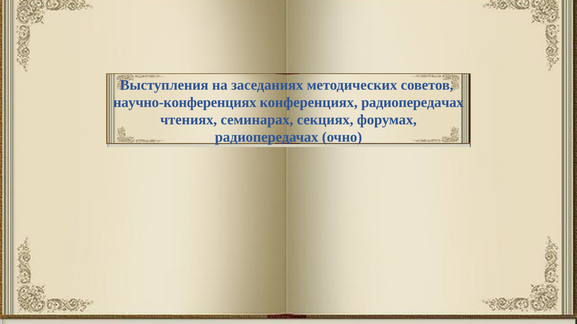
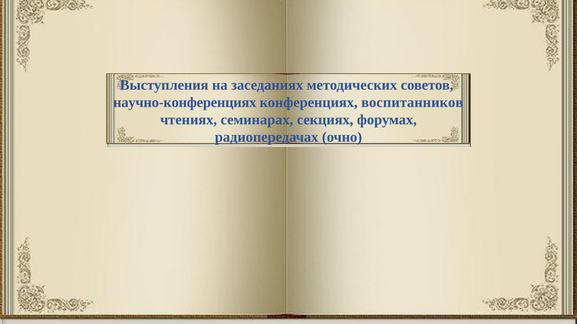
конференциях радиопередачах: радиопередачах -> воспитанников (412, 103)
